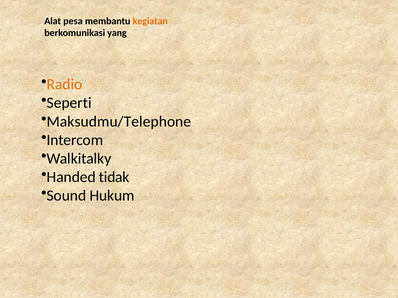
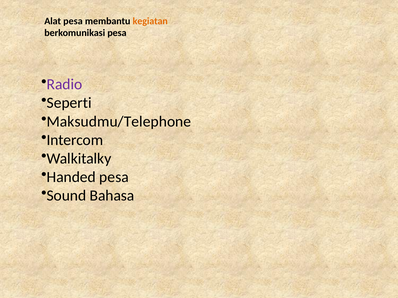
berkomunikasi yang: yang -> pesa (117, 33)
Radio colour: orange -> purple (64, 84)
Handed tidak: tidak -> pesa (114, 177)
Hukum: Hukum -> Bahasa (112, 196)
